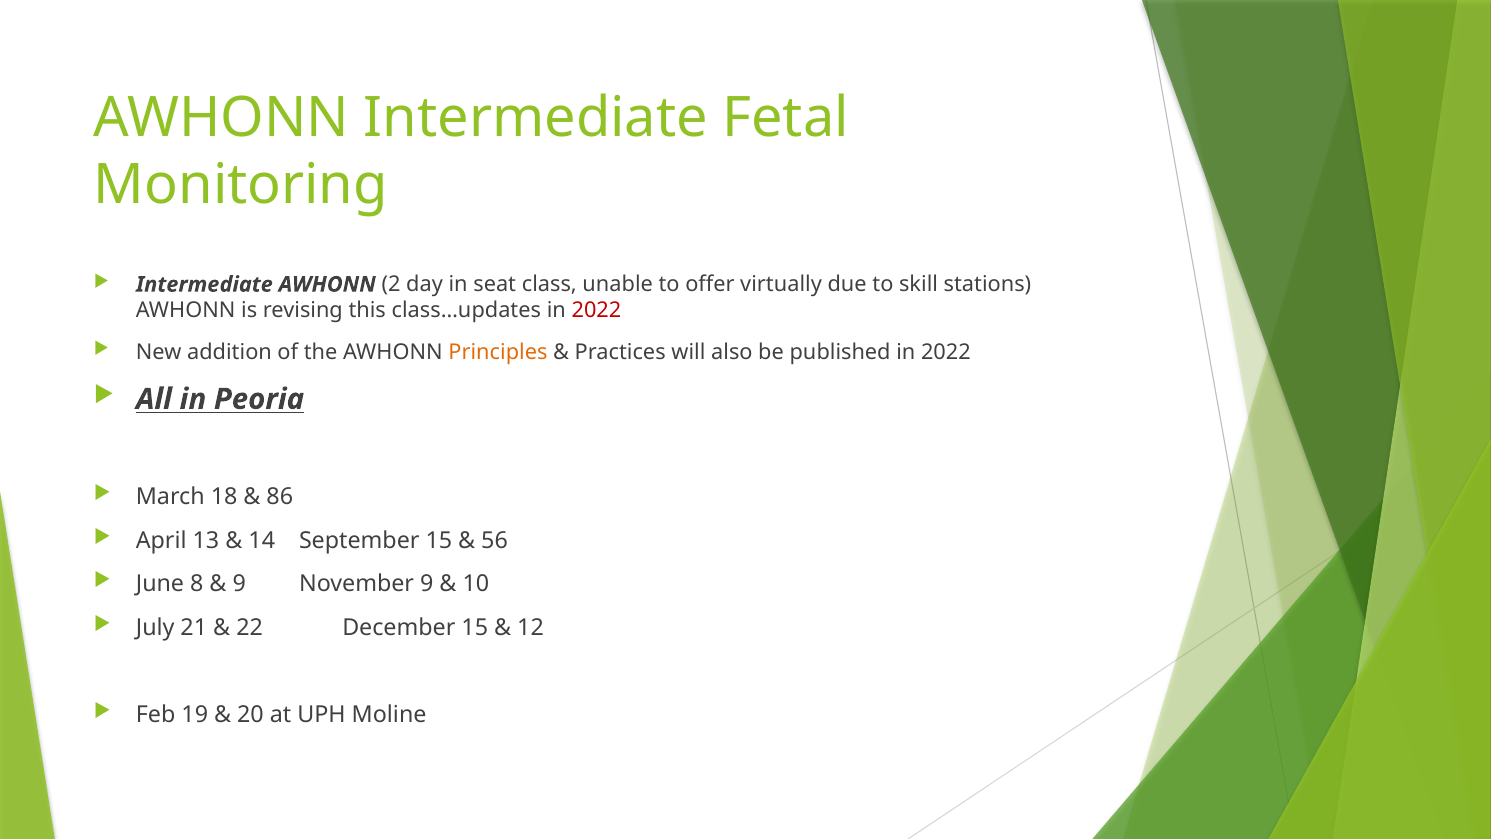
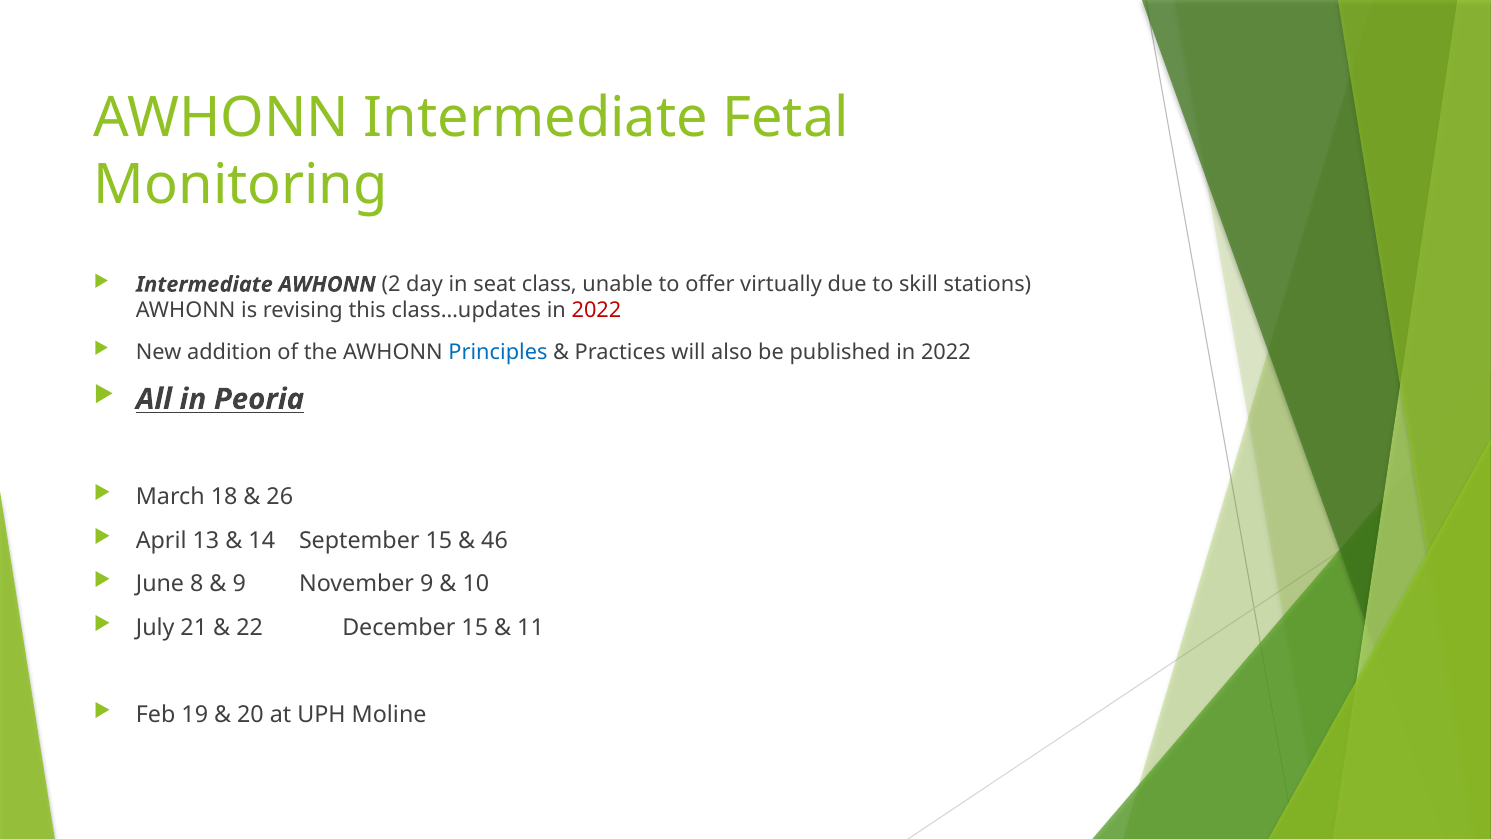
Principles colour: orange -> blue (498, 352)
86: 86 -> 26 (280, 497)
56: 56 -> 46 (495, 540)
12: 12 -> 11 (531, 627)
